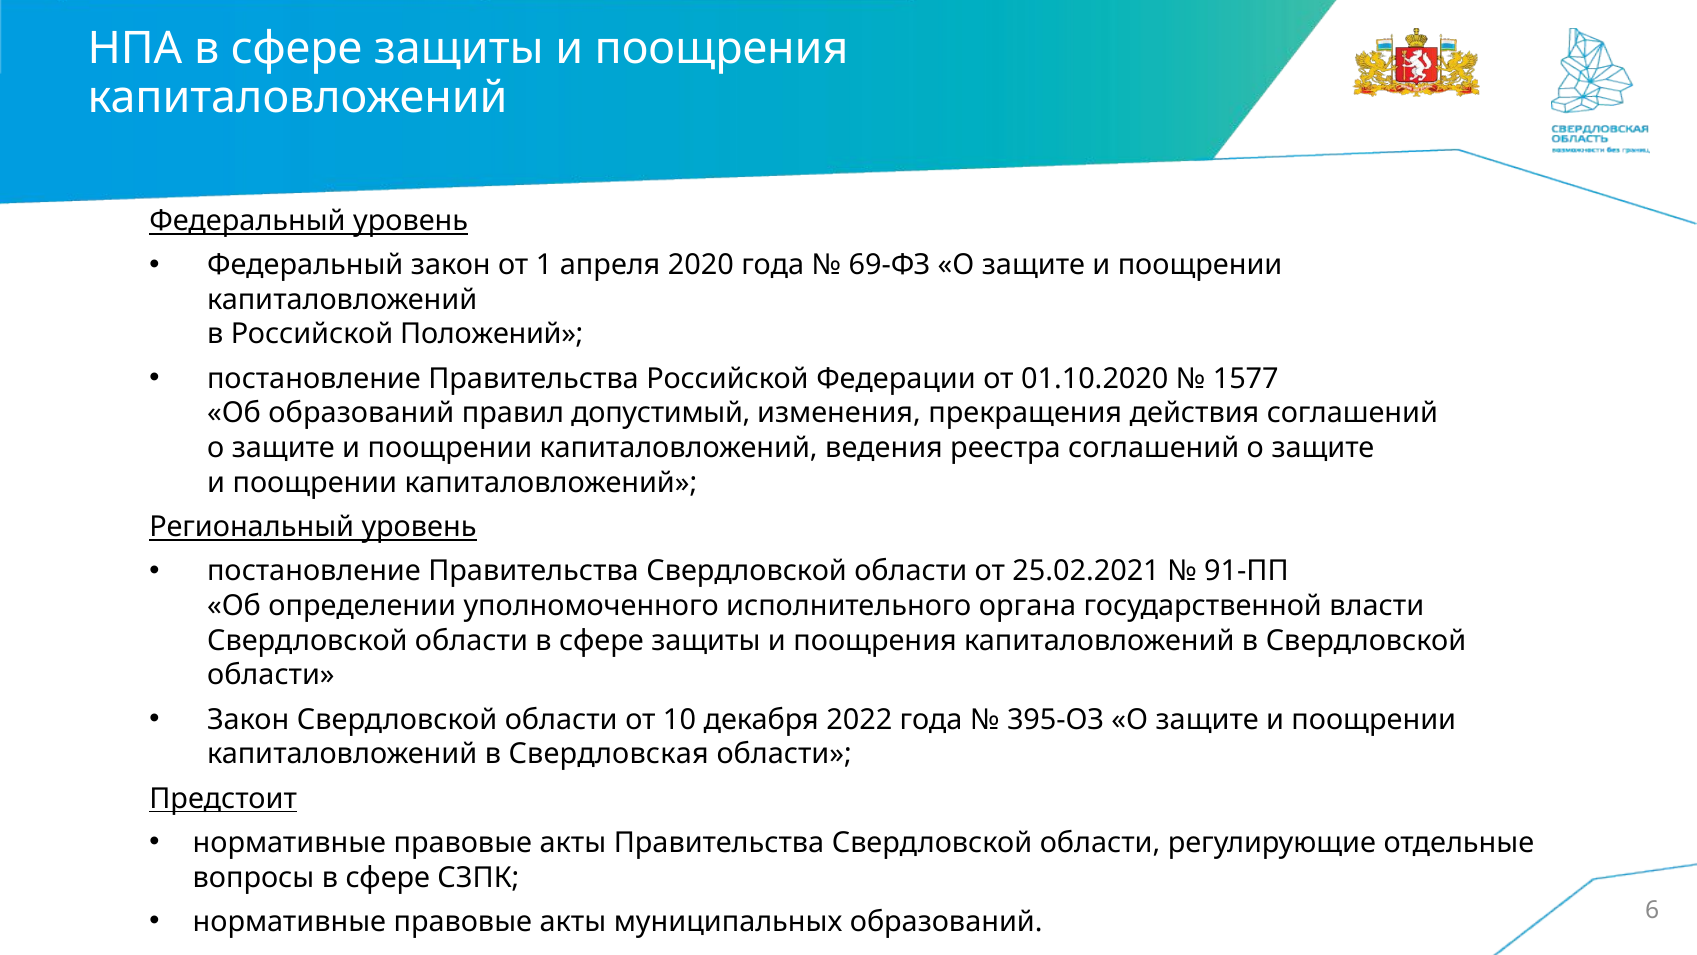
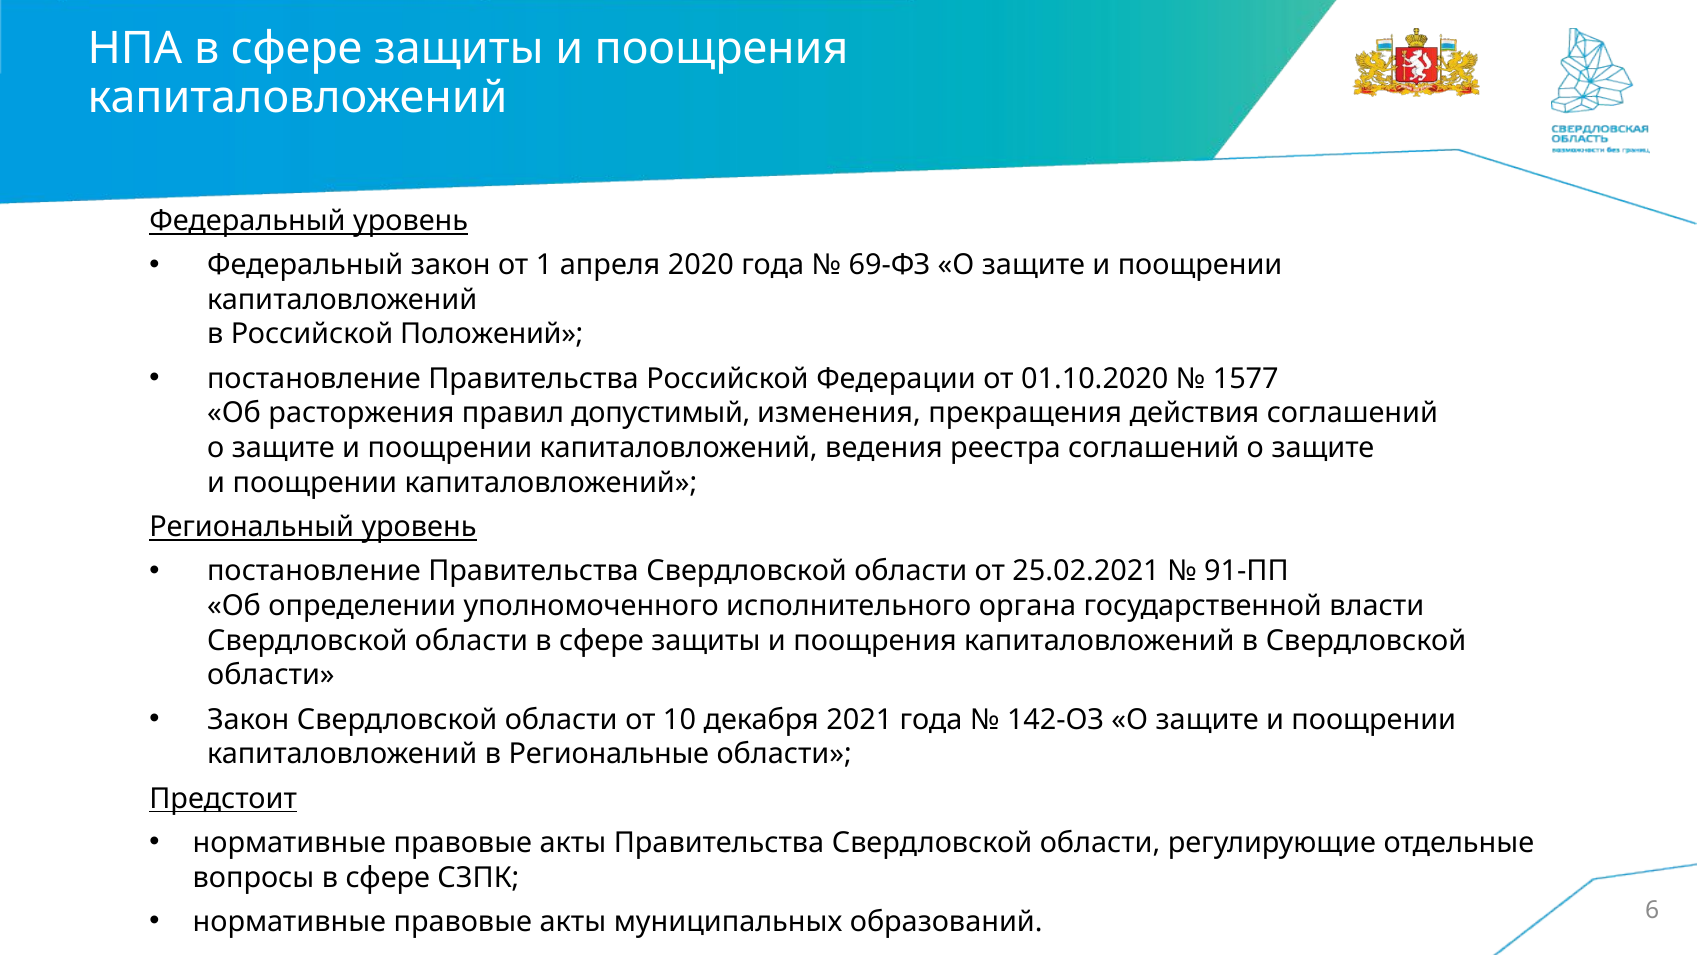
Об образований: образований -> расторжения (361, 413)
2022: 2022 -> 2021 (859, 719)
395-ОЗ: 395-ОЗ -> 142-ОЗ (1056, 719)
Свердловская: Свердловская -> Региональные (609, 754)
